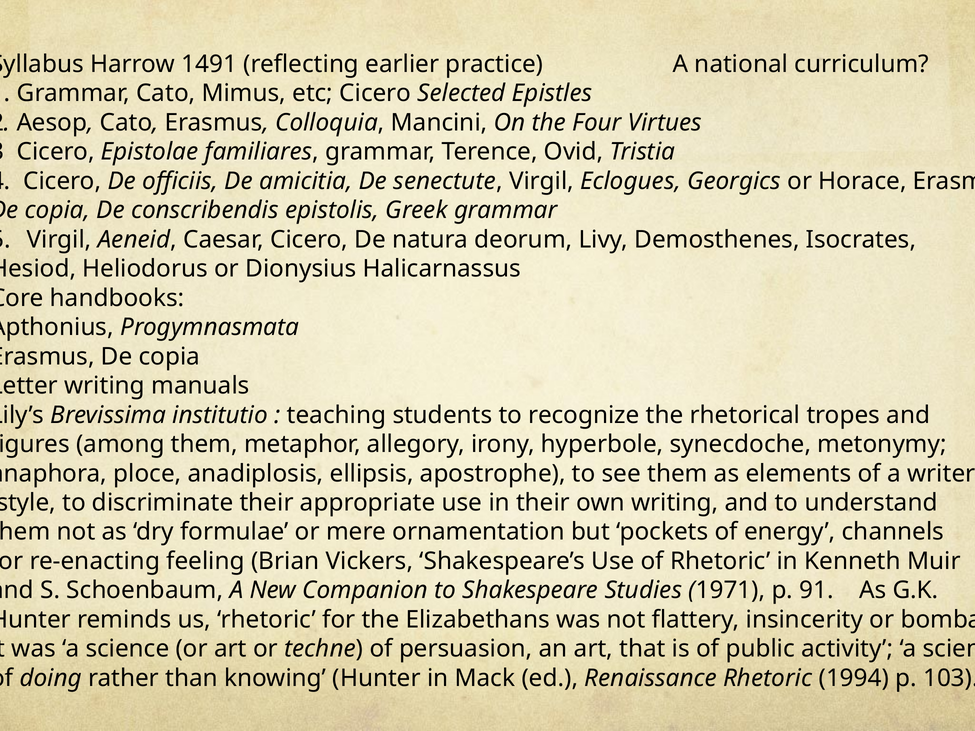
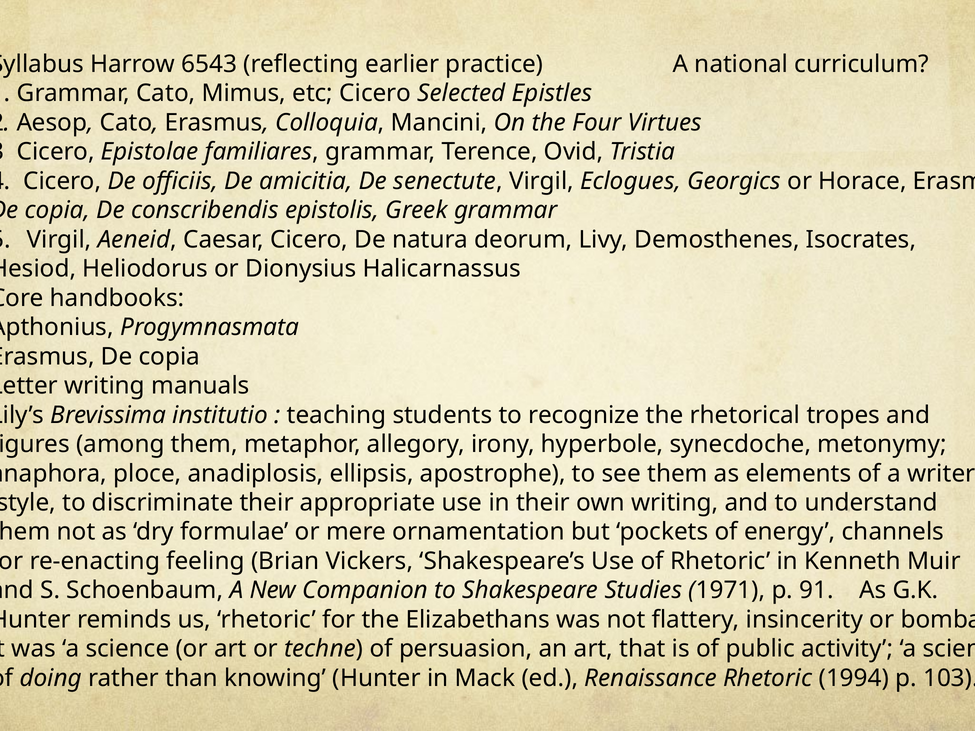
1491: 1491 -> 6543 (209, 64)
